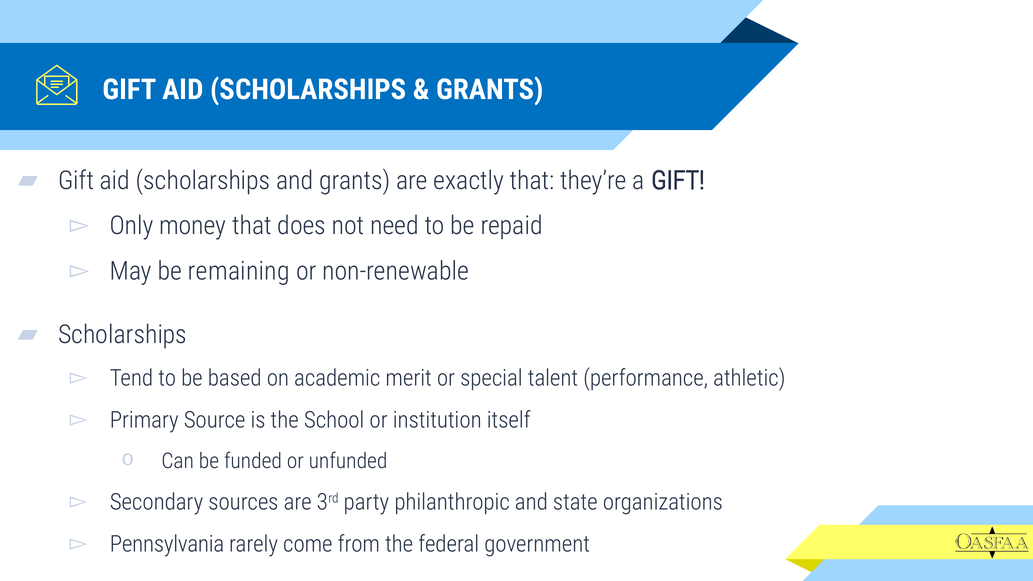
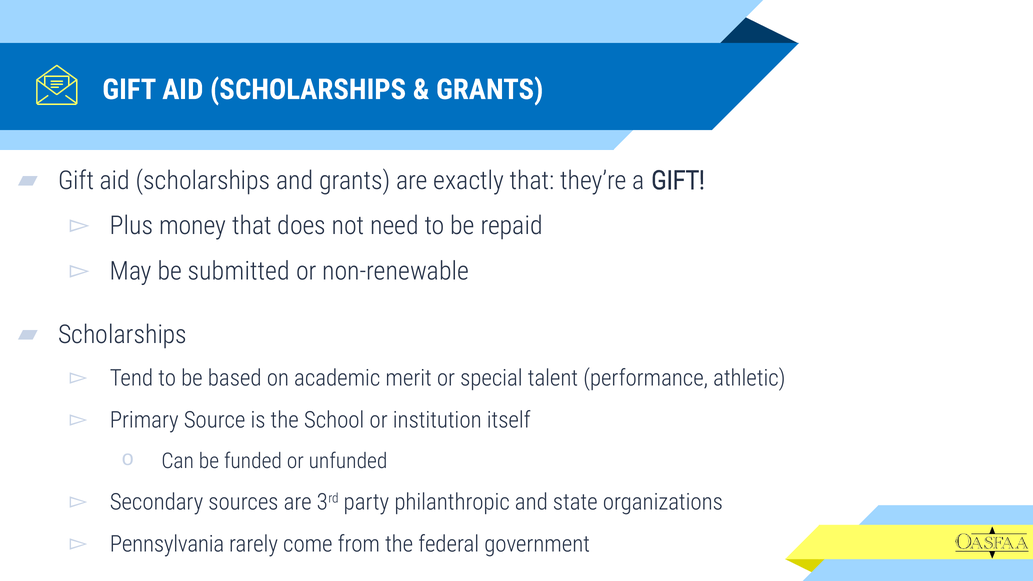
Only: Only -> Plus (132, 226)
remaining: remaining -> submitted (239, 271)
